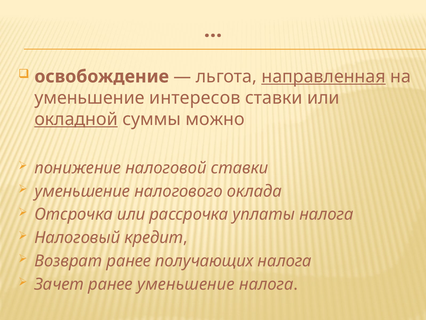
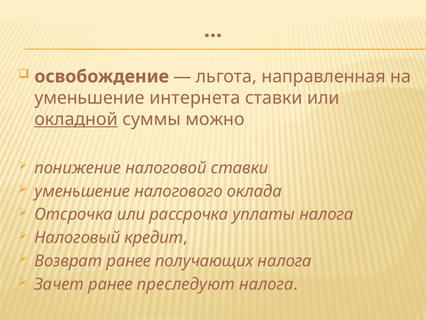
направленная underline: present -> none (324, 76)
интересов: интересов -> интернета (195, 98)
ранее уменьшение: уменьшение -> преследуют (186, 284)
